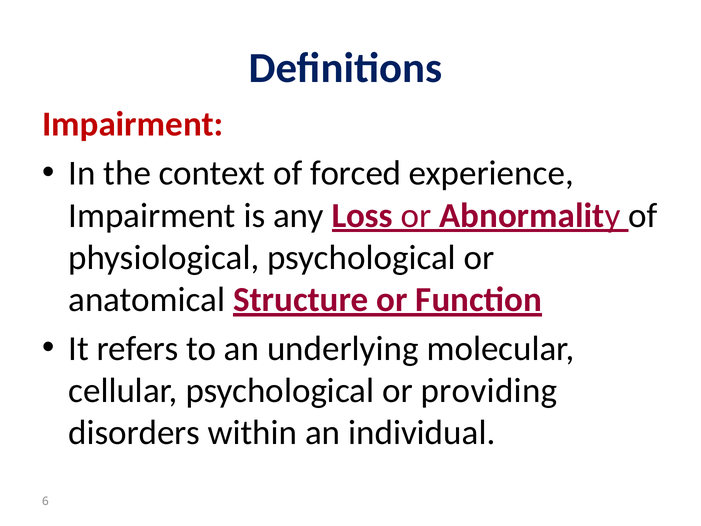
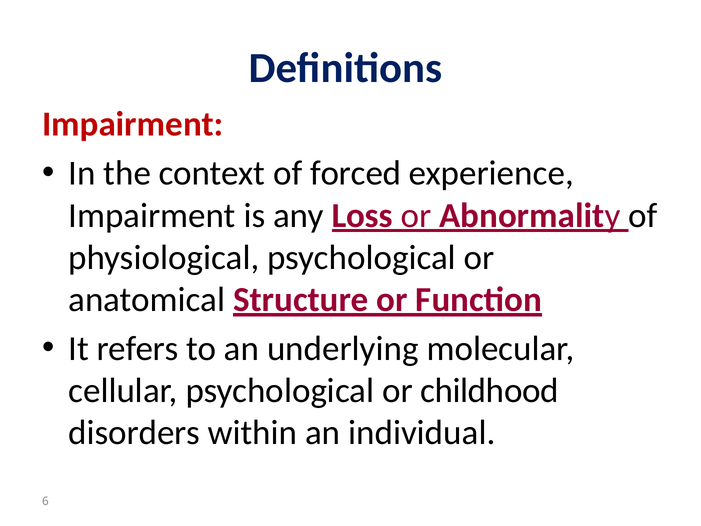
providing: providing -> childhood (489, 391)
